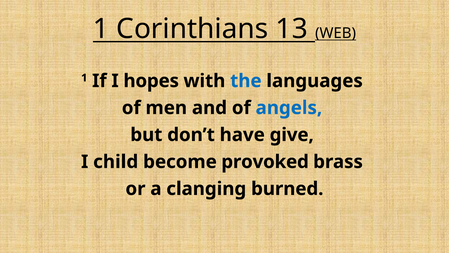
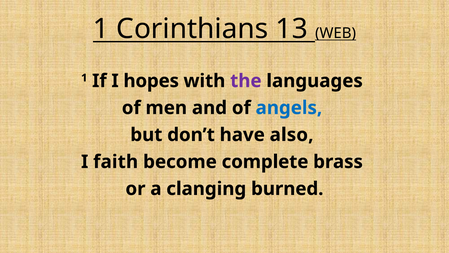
the colour: blue -> purple (246, 81)
give: give -> also (292, 135)
child: child -> faith (116, 162)
provoked: provoked -> complete (265, 162)
